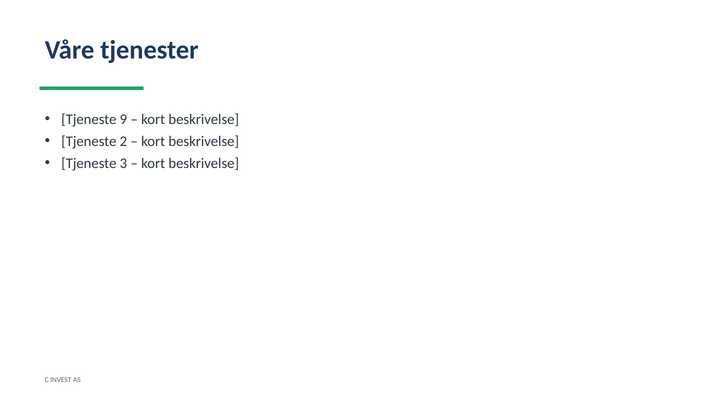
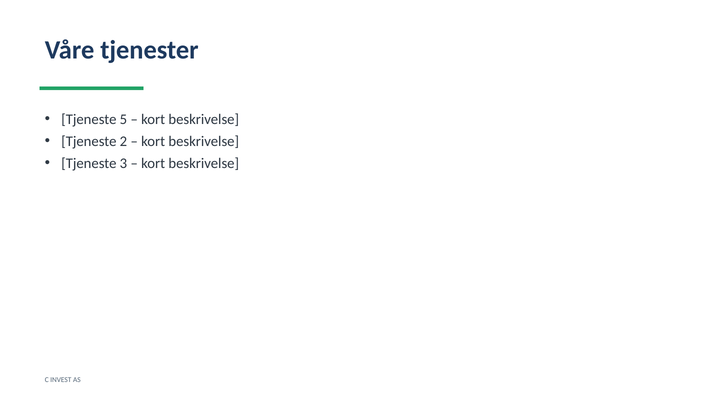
9: 9 -> 5 (123, 119)
